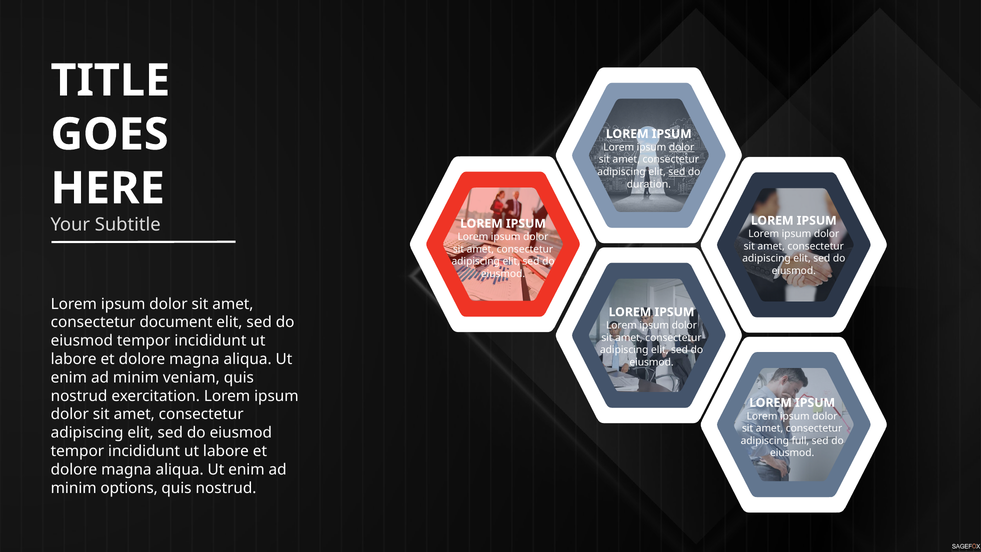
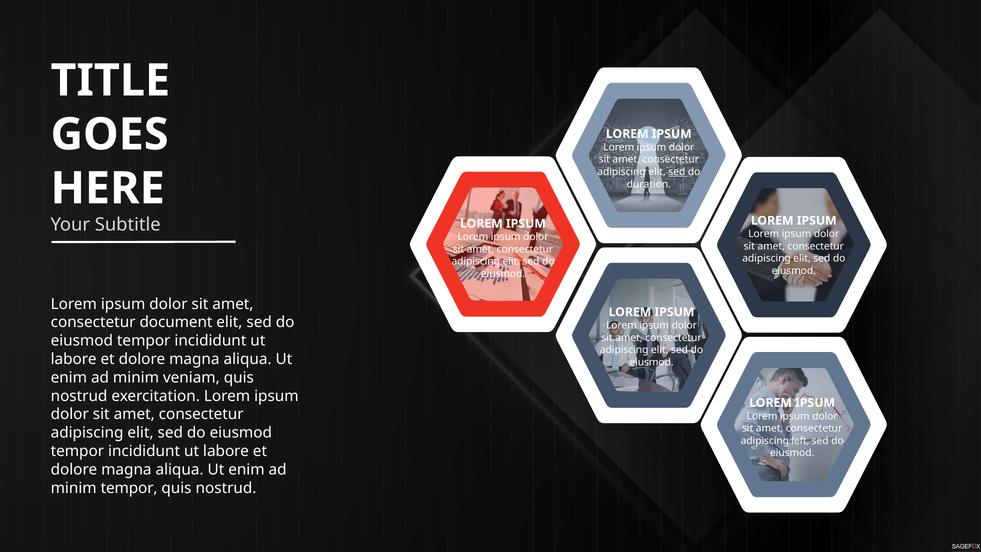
dolor underline: present -> none (682, 147)
full: full -> left (800, 441)
minim options: options -> tempor (129, 488)
